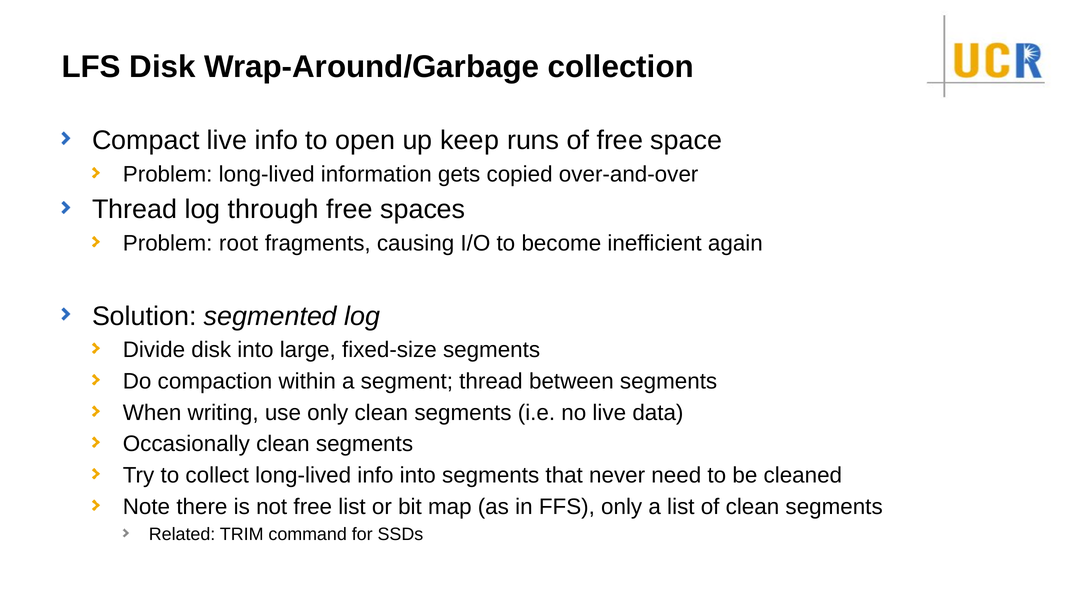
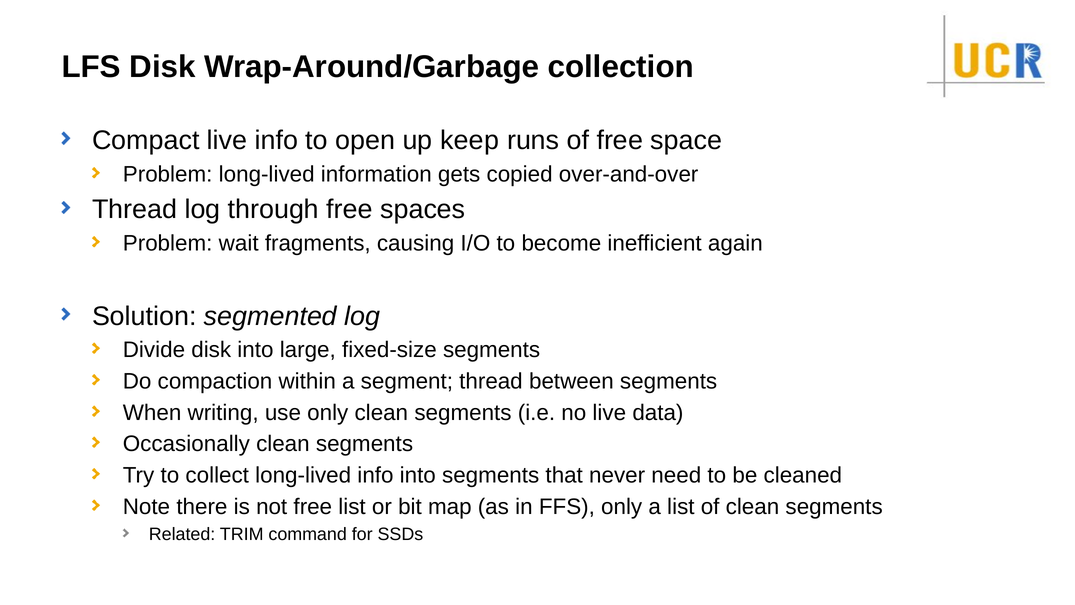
root: root -> wait (239, 243)
